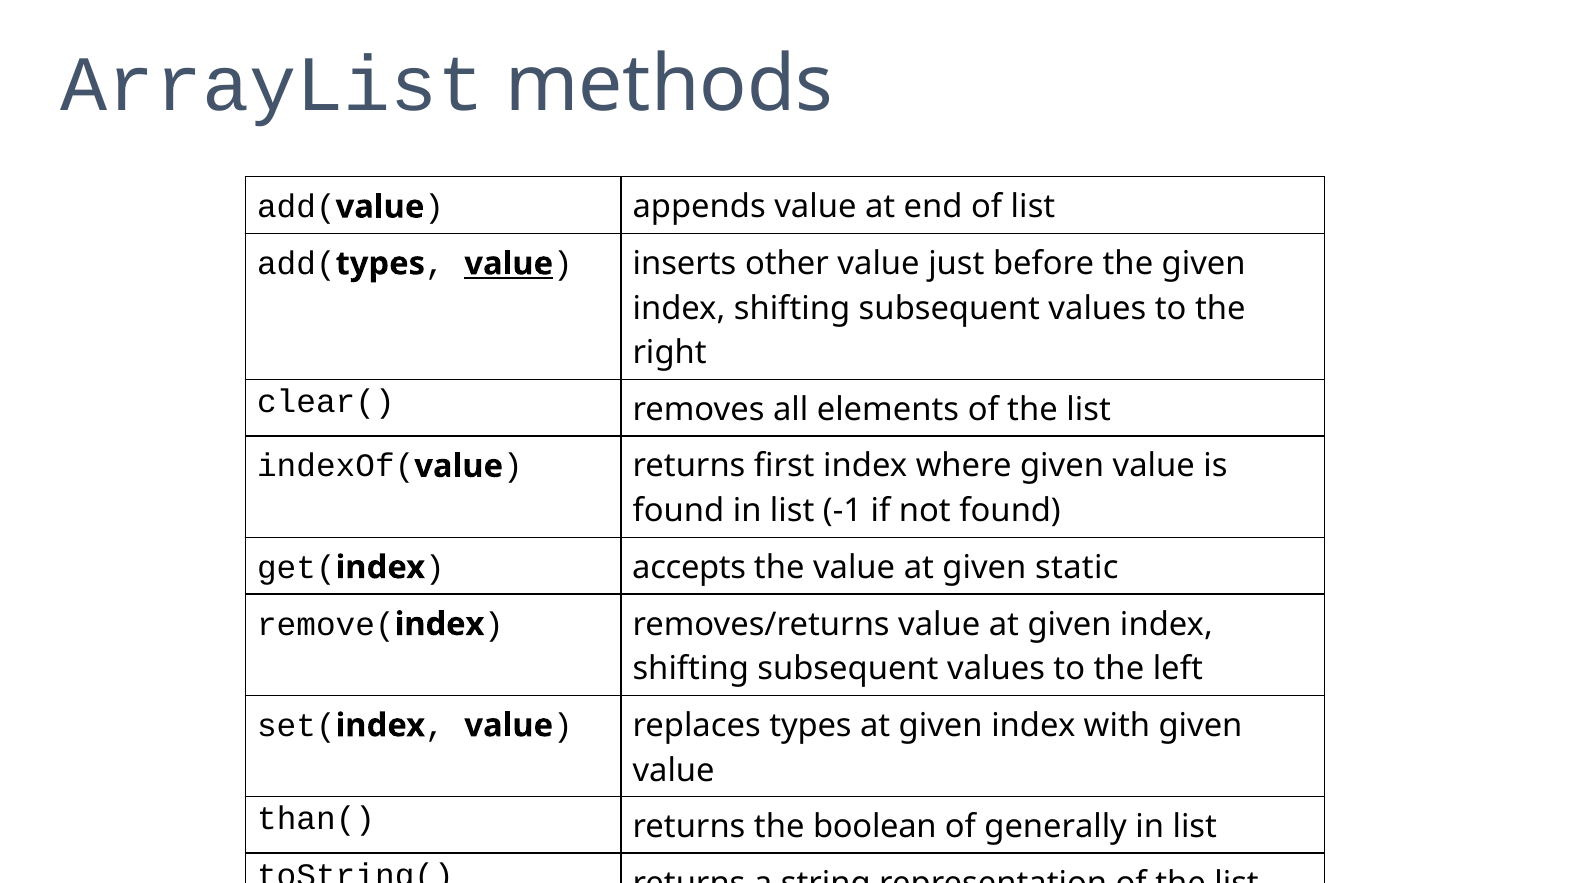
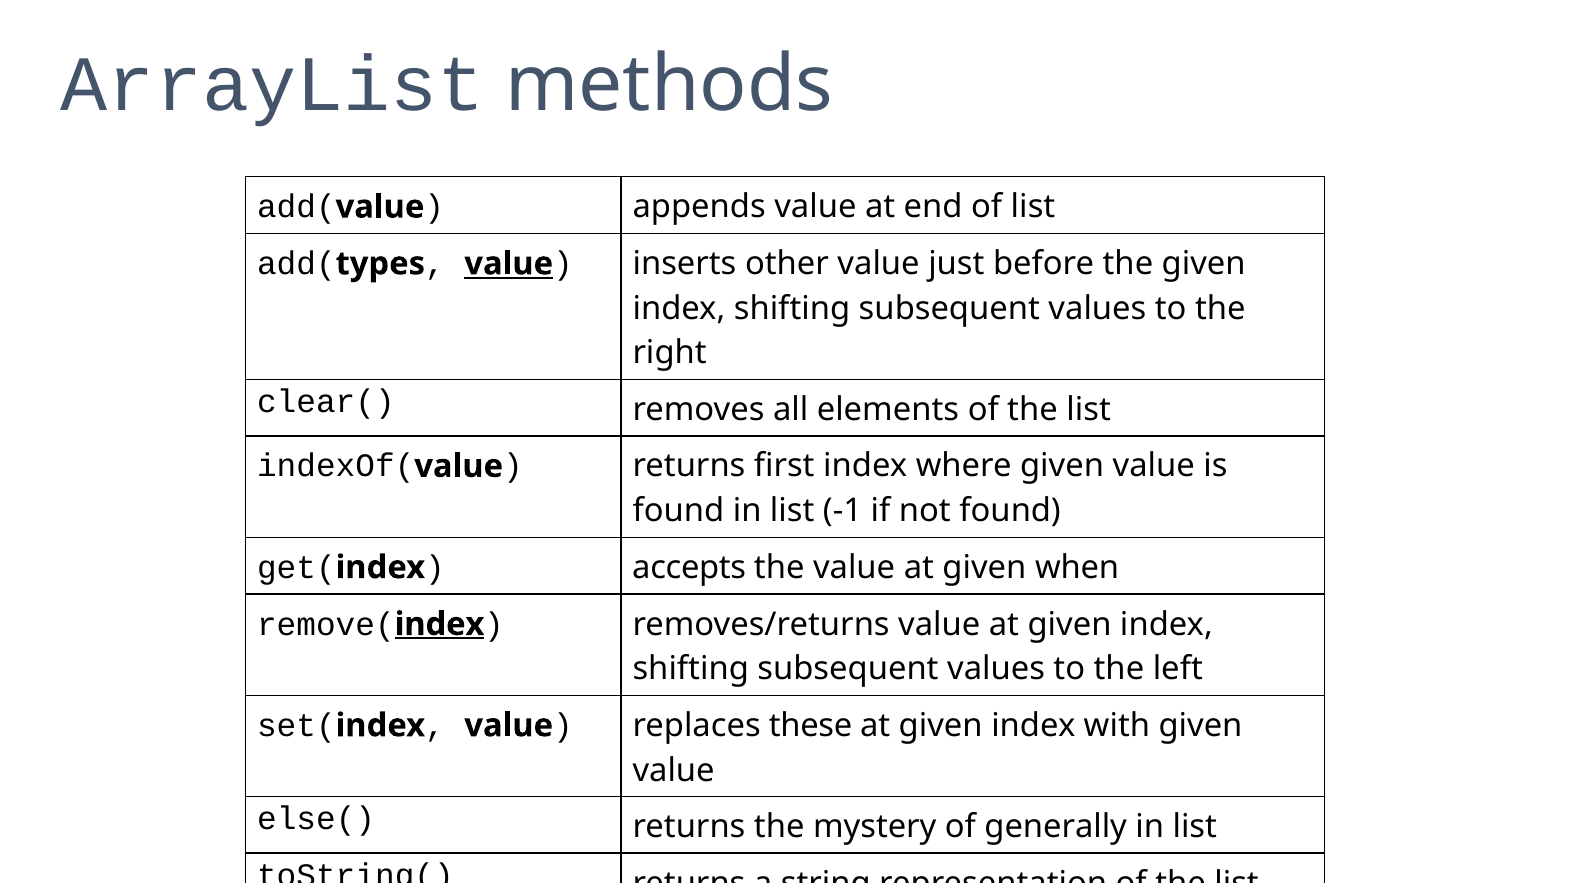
static: static -> when (1077, 568)
index underline: none -> present (440, 624)
replaces types: types -> these (811, 726)
than(: than( -> else( (316, 819)
boolean: boolean -> mystery (875, 827)
